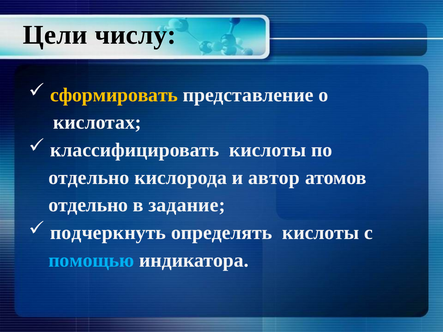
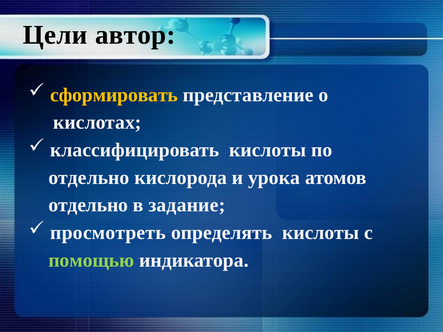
числу: числу -> автор (135, 35)
автор: автор -> урока (274, 178)
подчеркнуть: подчеркнуть -> просмотреть (108, 233)
помощью colour: light blue -> light green (91, 260)
